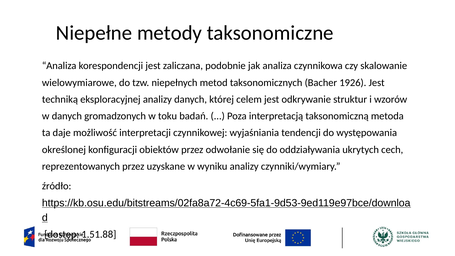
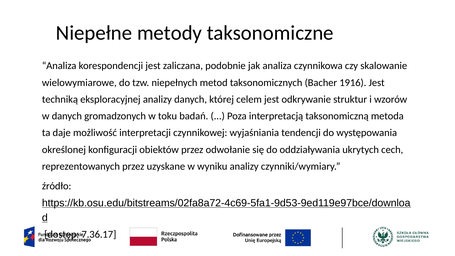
1926: 1926 -> 1916 (353, 83)
1.51.88: 1.51.88 -> 7.36.17 (99, 234)
